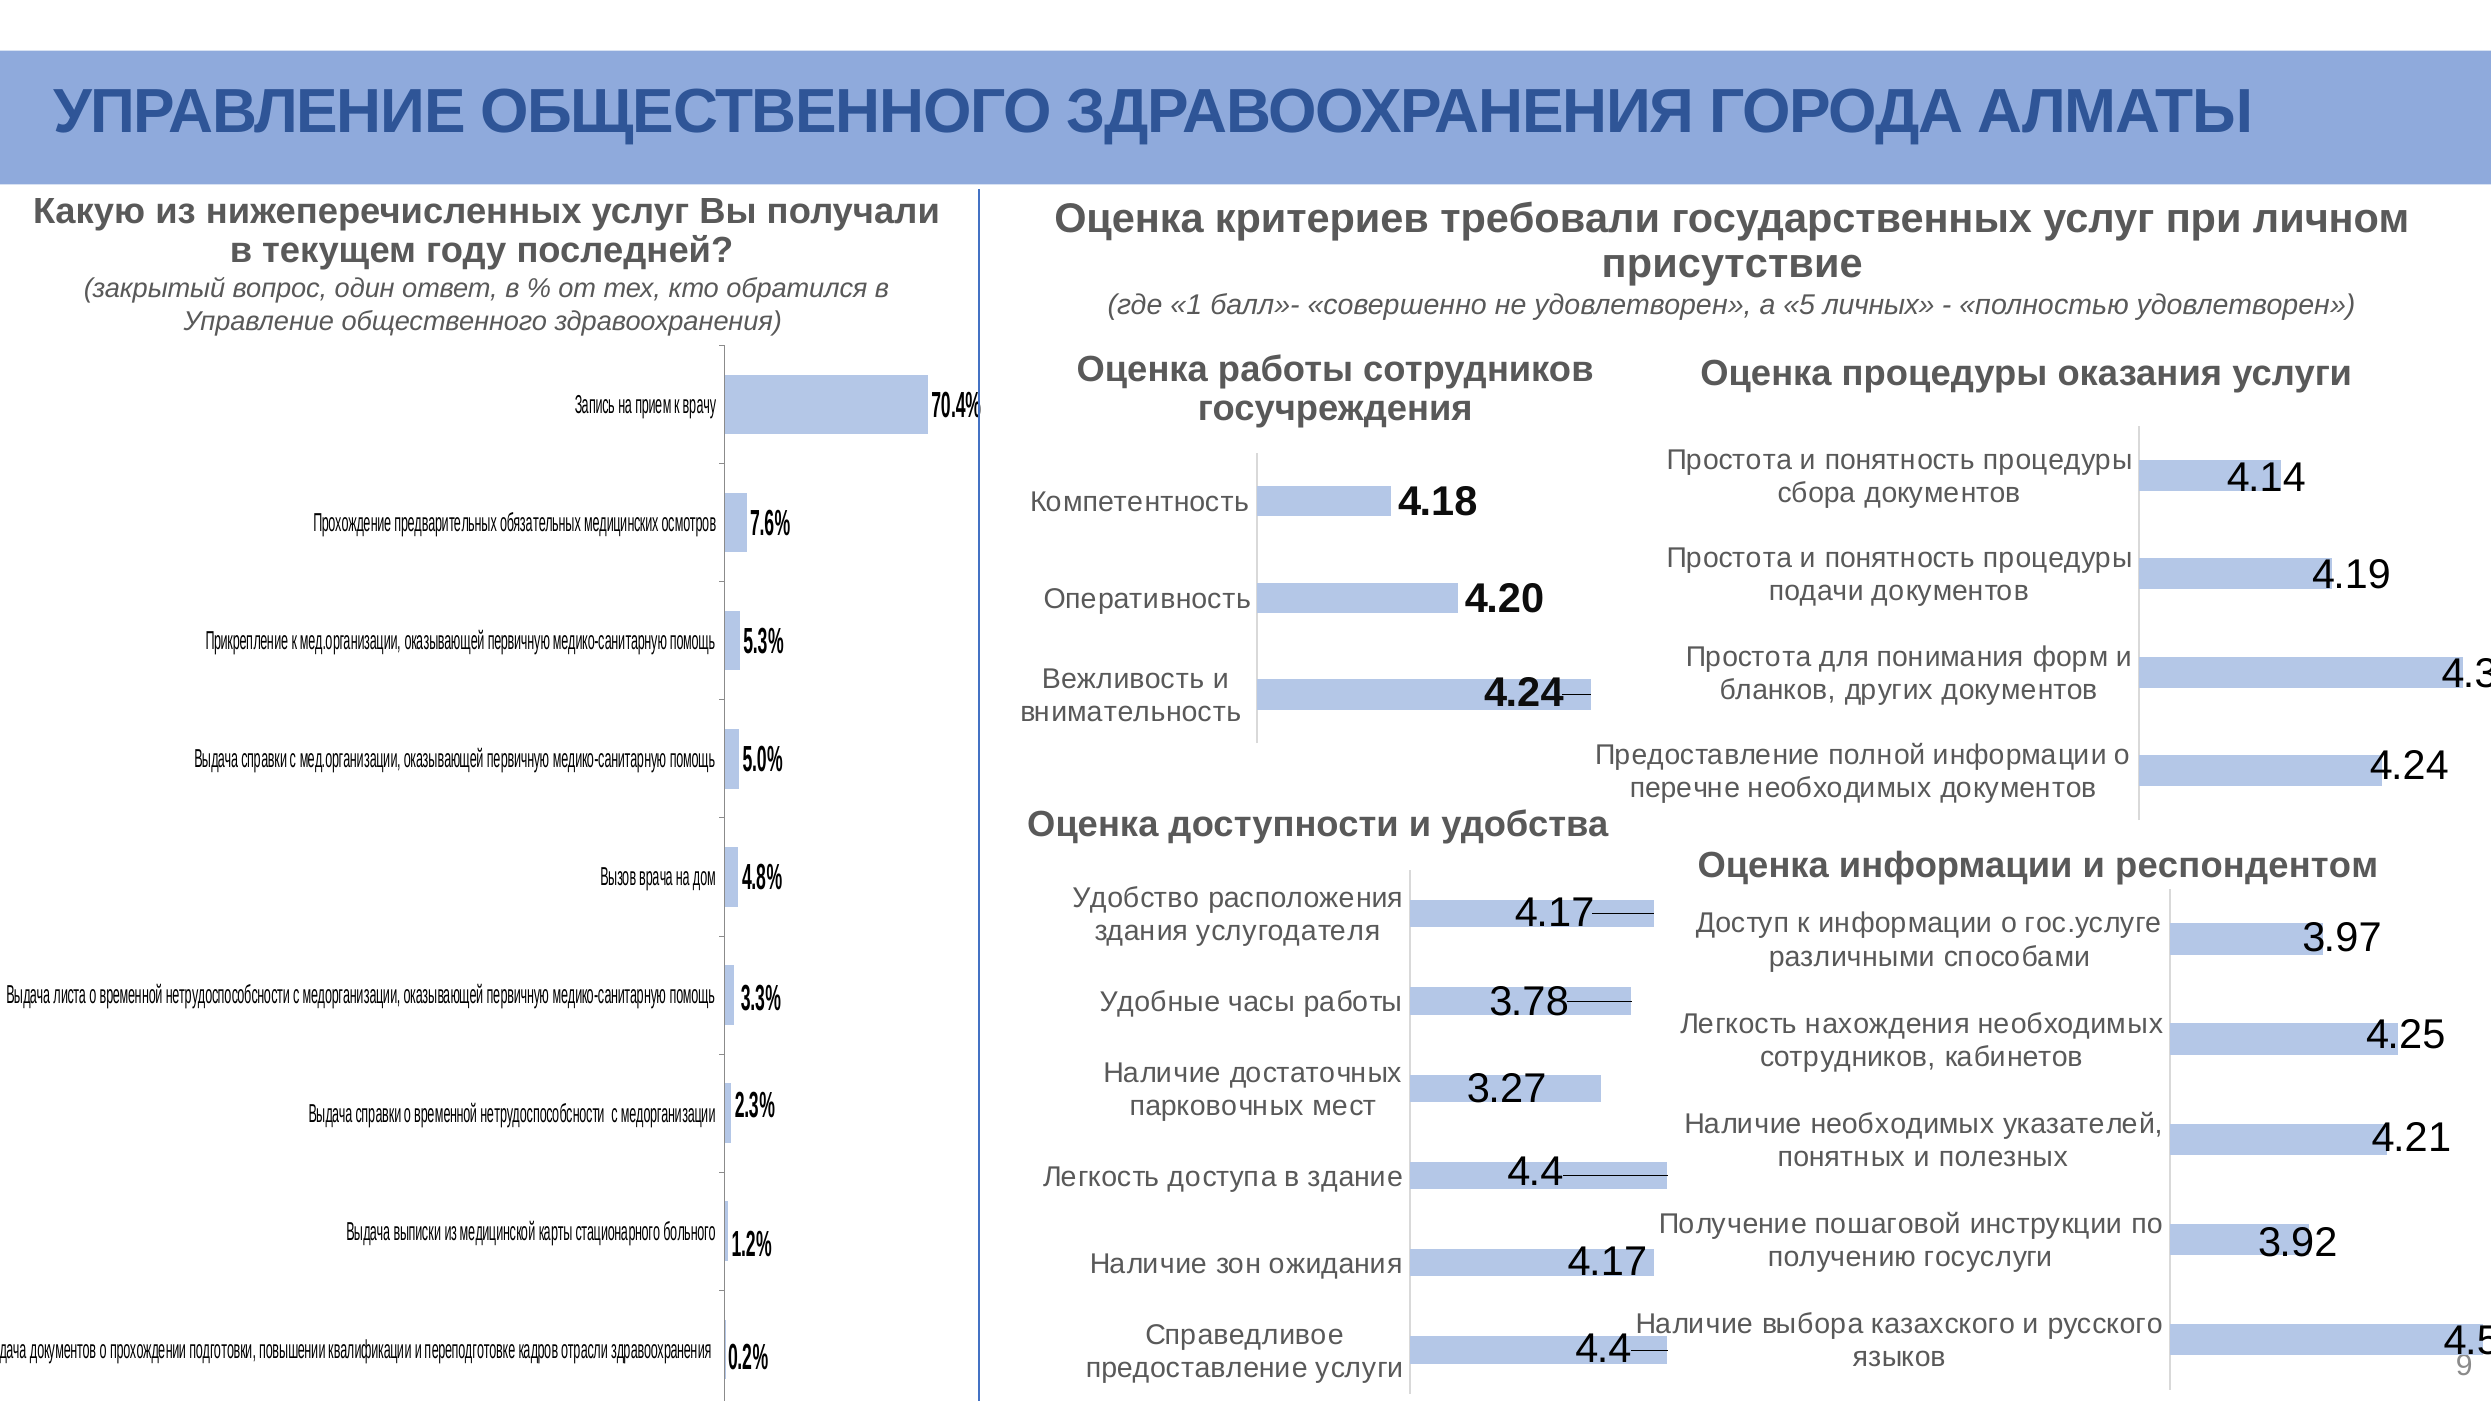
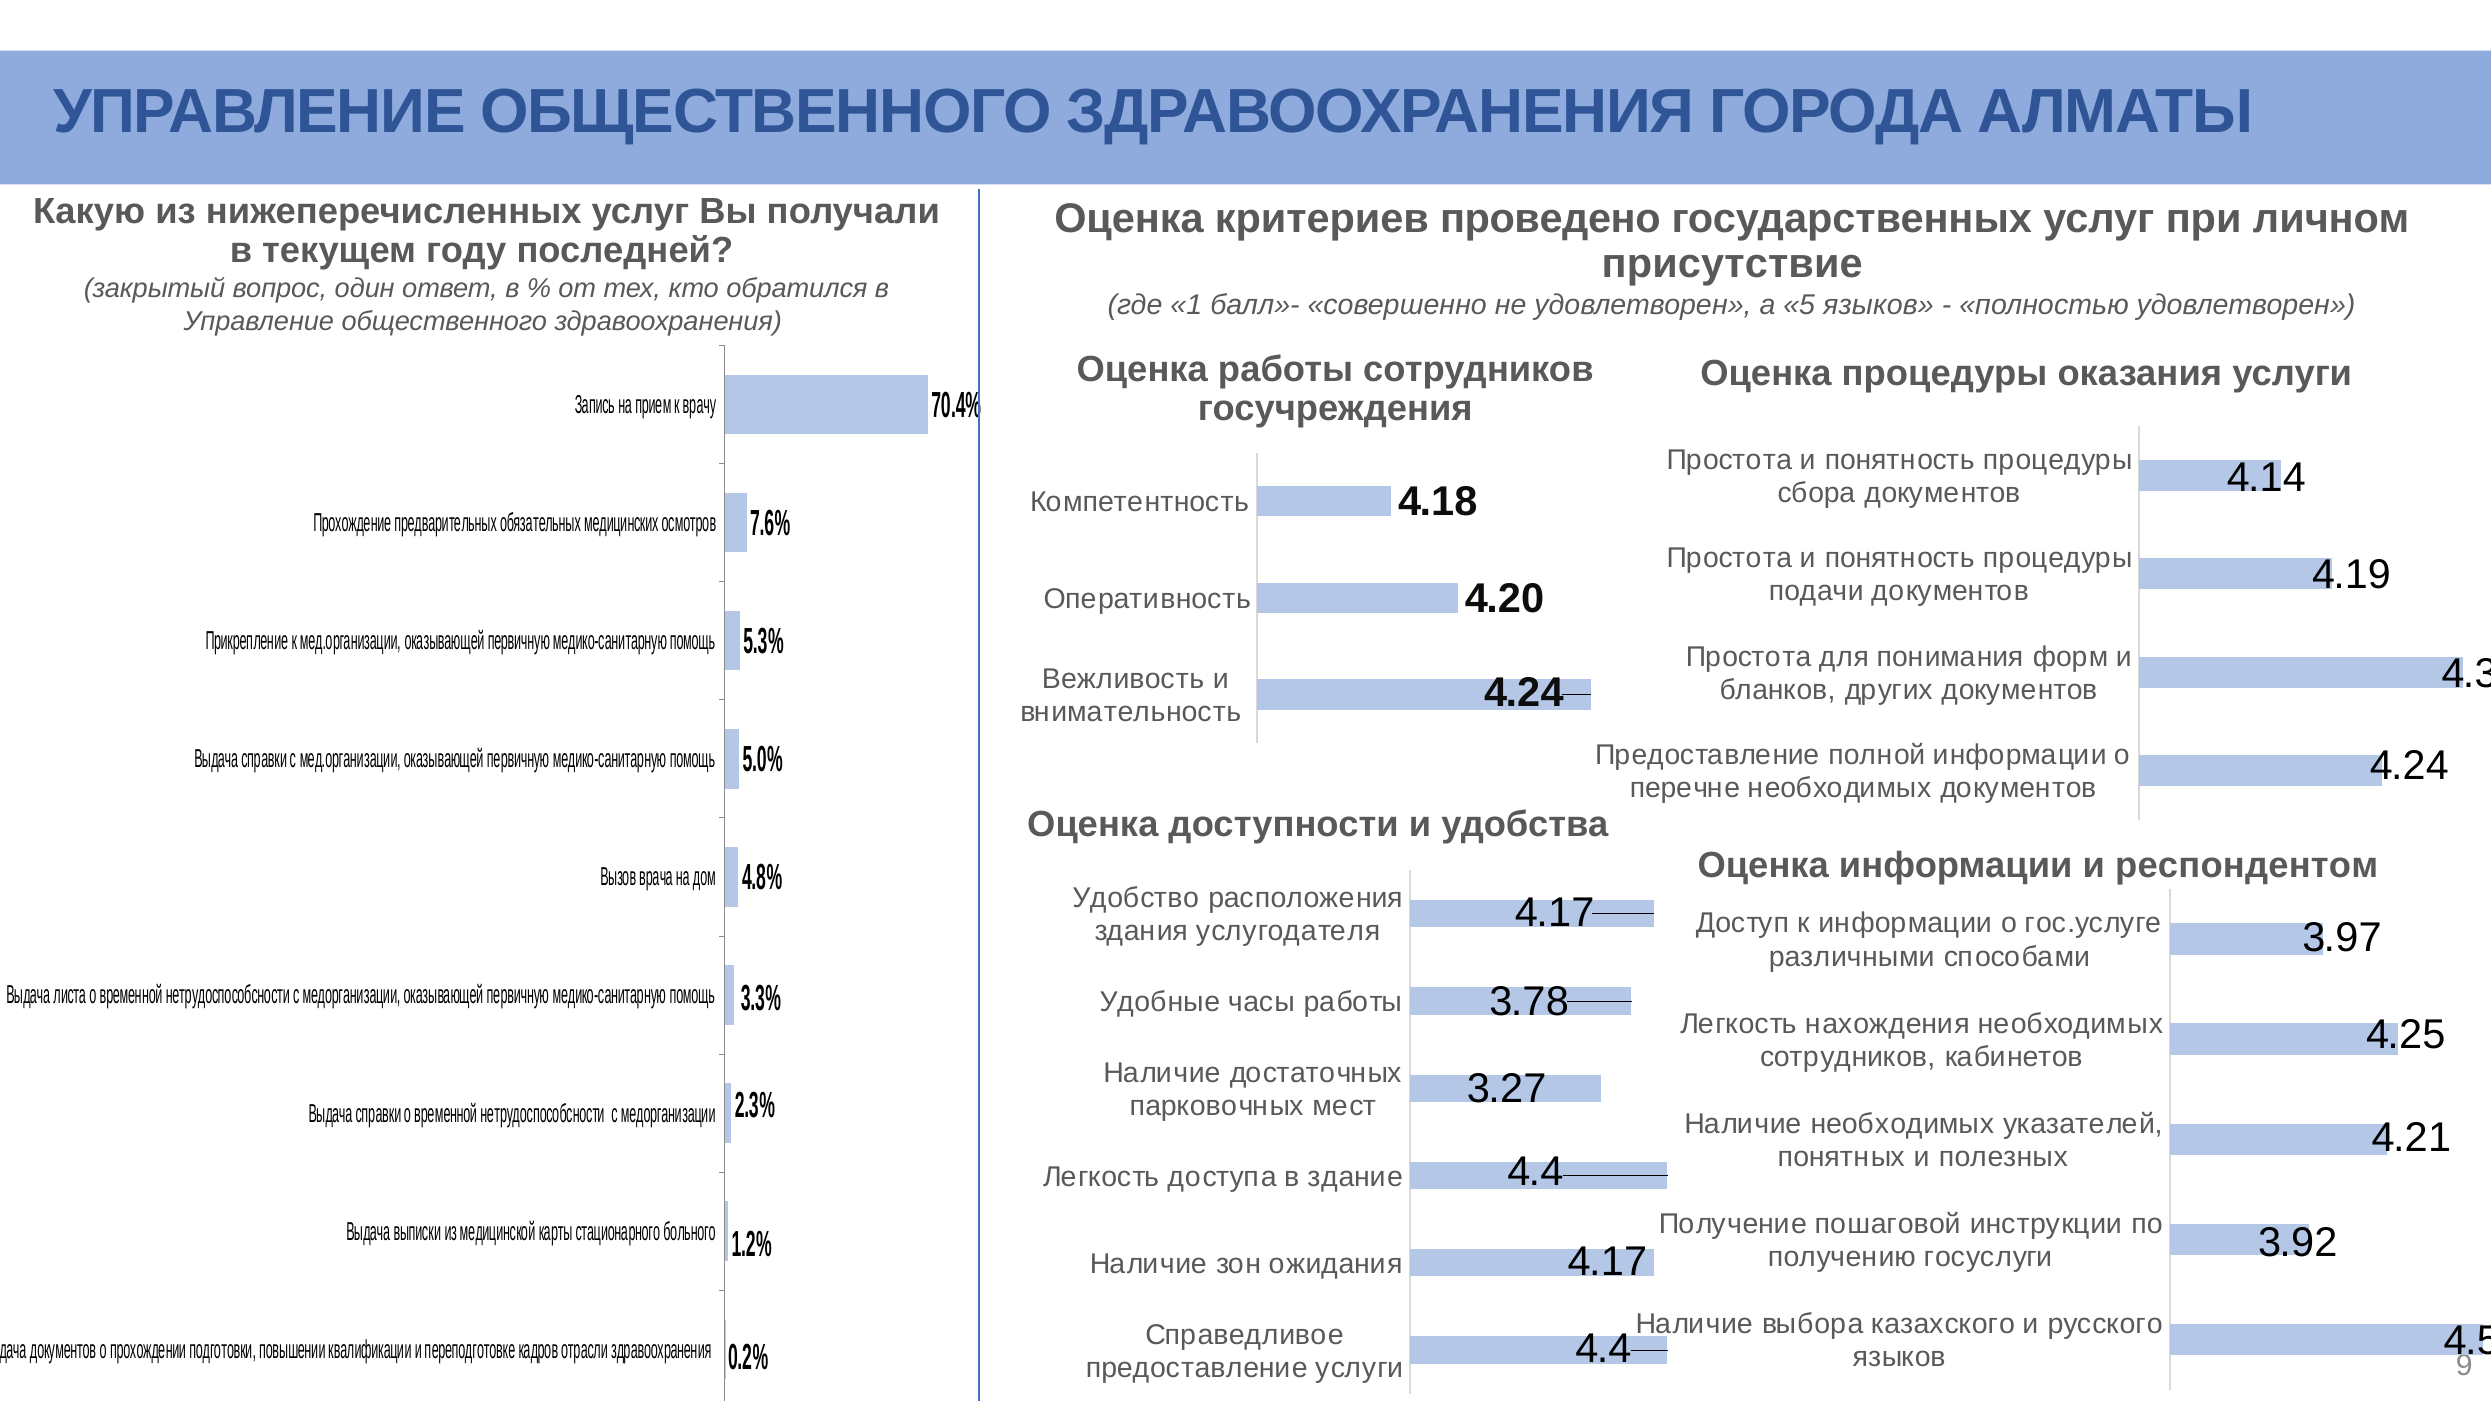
требовали: требовали -> проведено (1550, 219)
5 личных: личных -> языков (1878, 305)
